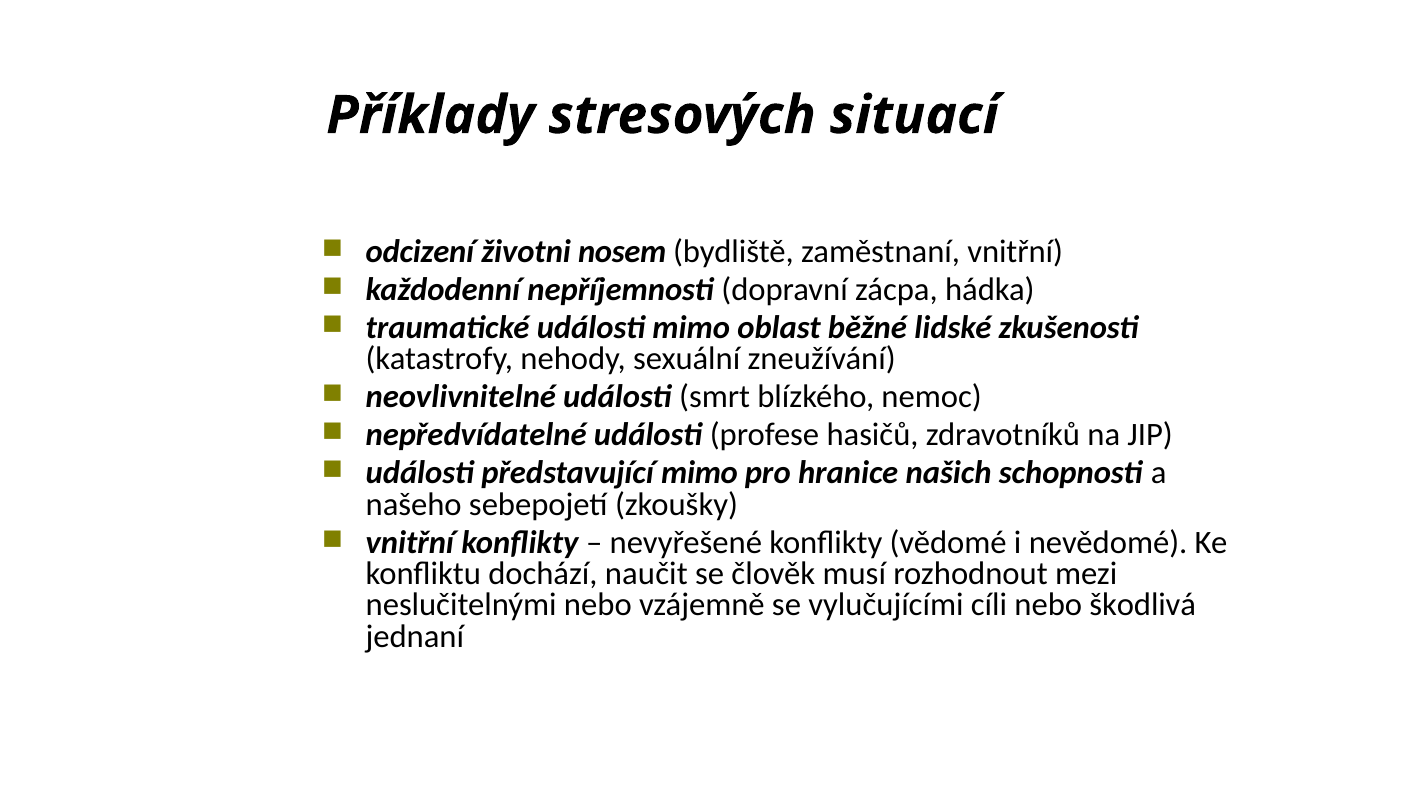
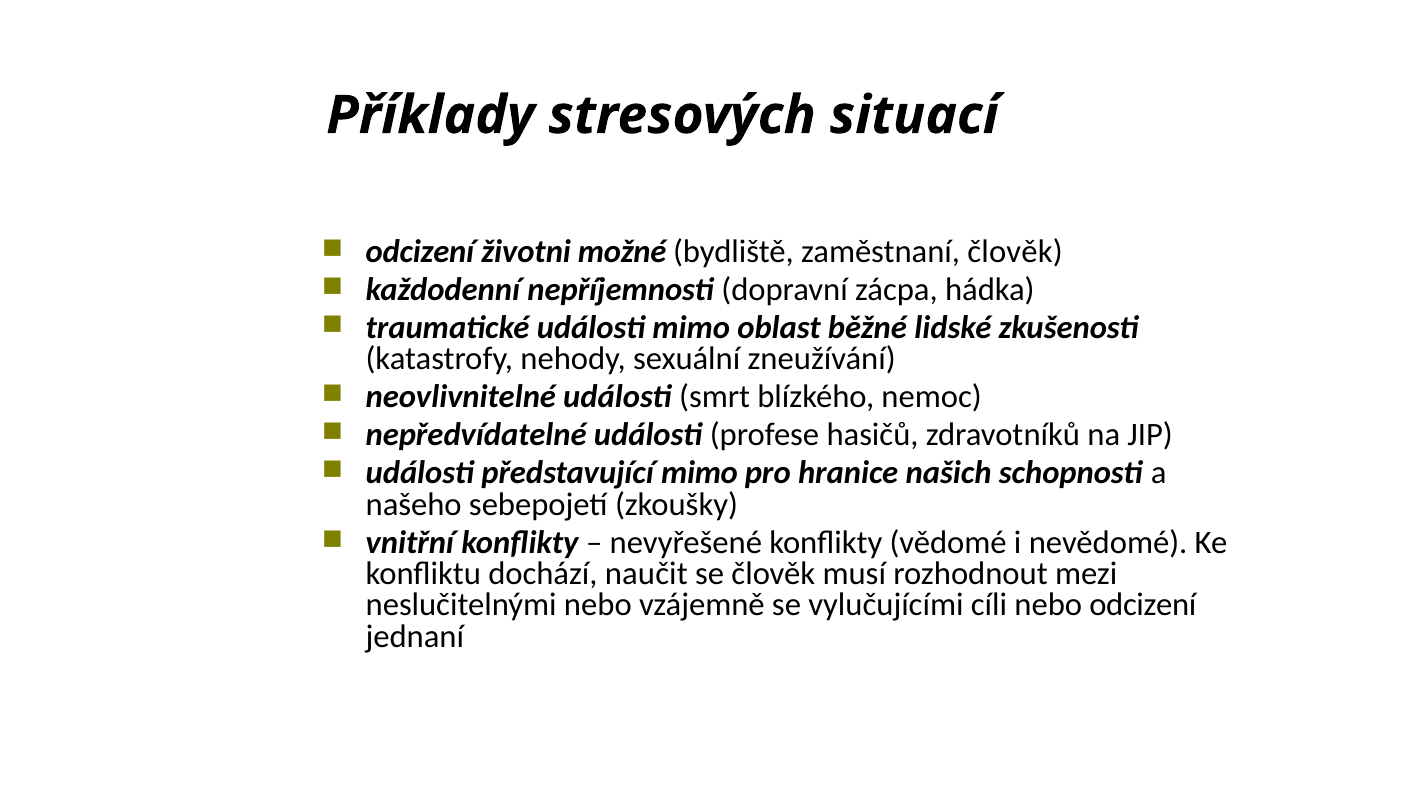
nosem: nosem -> možné (622, 251)
zaměstnaní vnitřní: vnitřní -> člověk (1015, 251)
nebo škodlivá: škodlivá -> odcizení (1143, 605)
